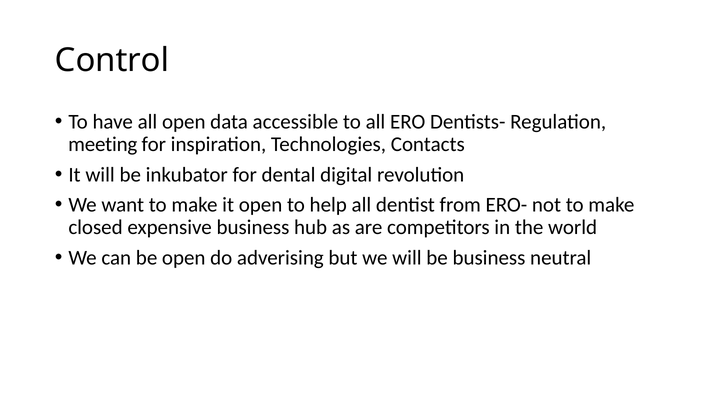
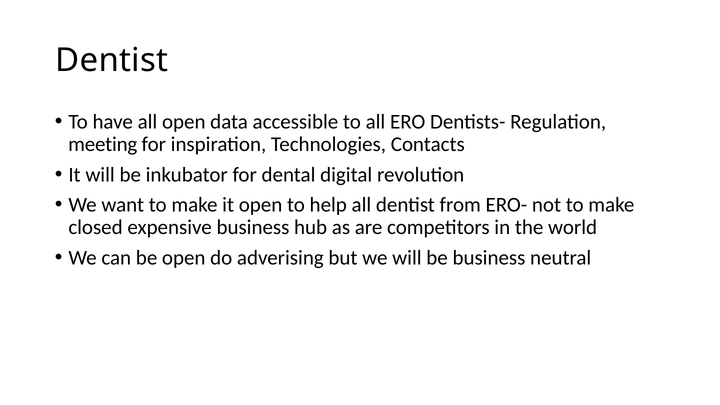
Control: Control -> Dentist (112, 60)
